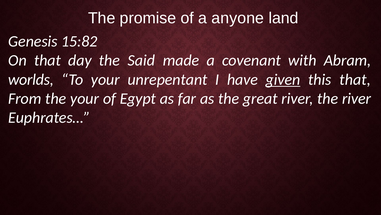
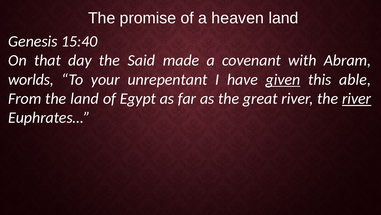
anyone: anyone -> heaven (238, 18)
15:82: 15:82 -> 15:40 (79, 41)
this that: that -> able (355, 79)
the your: your -> land (85, 98)
river underline: none -> present (357, 98)
